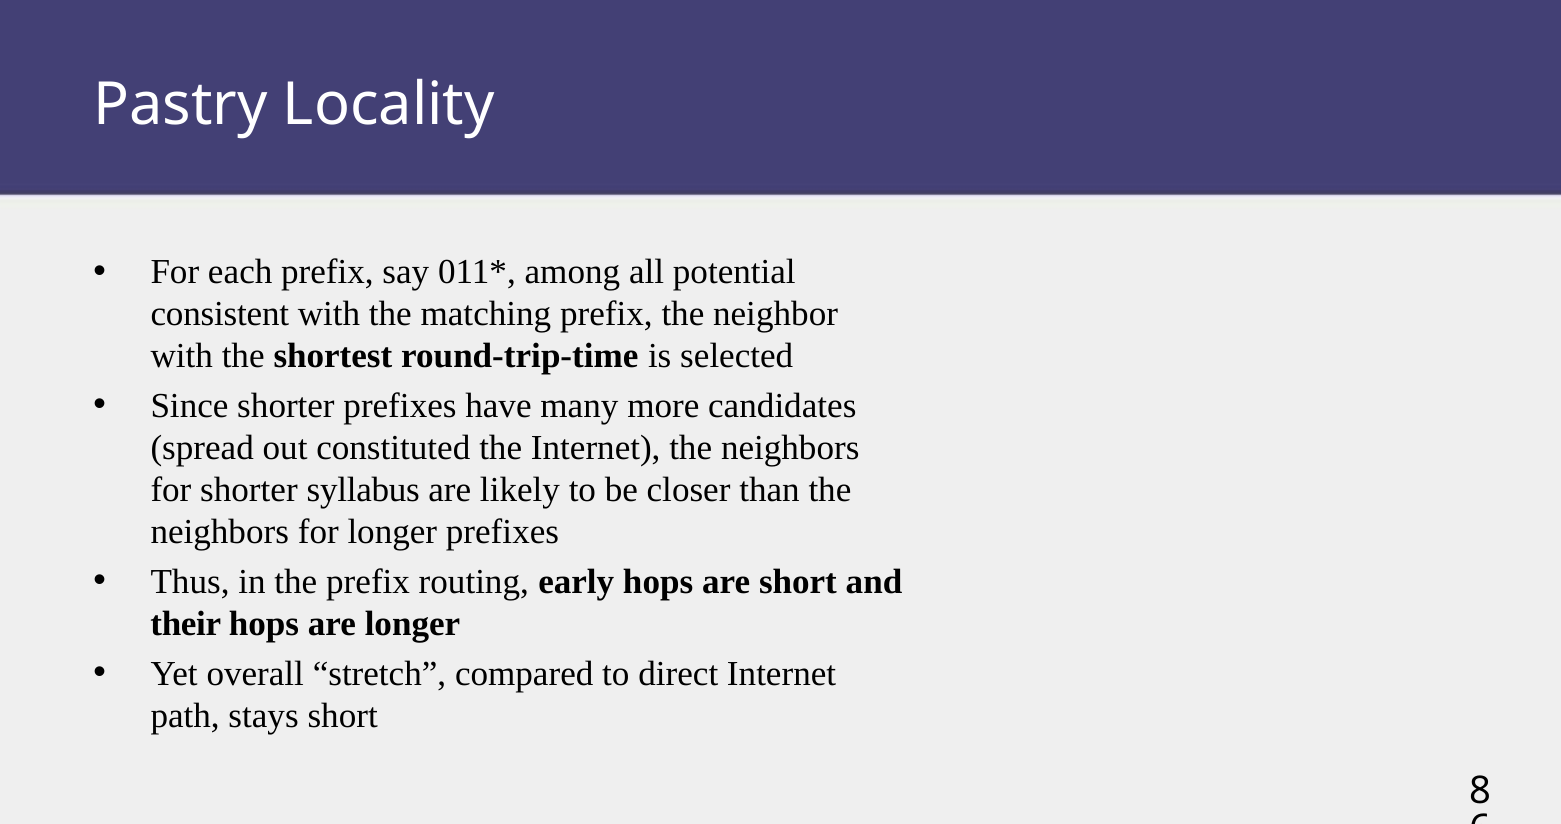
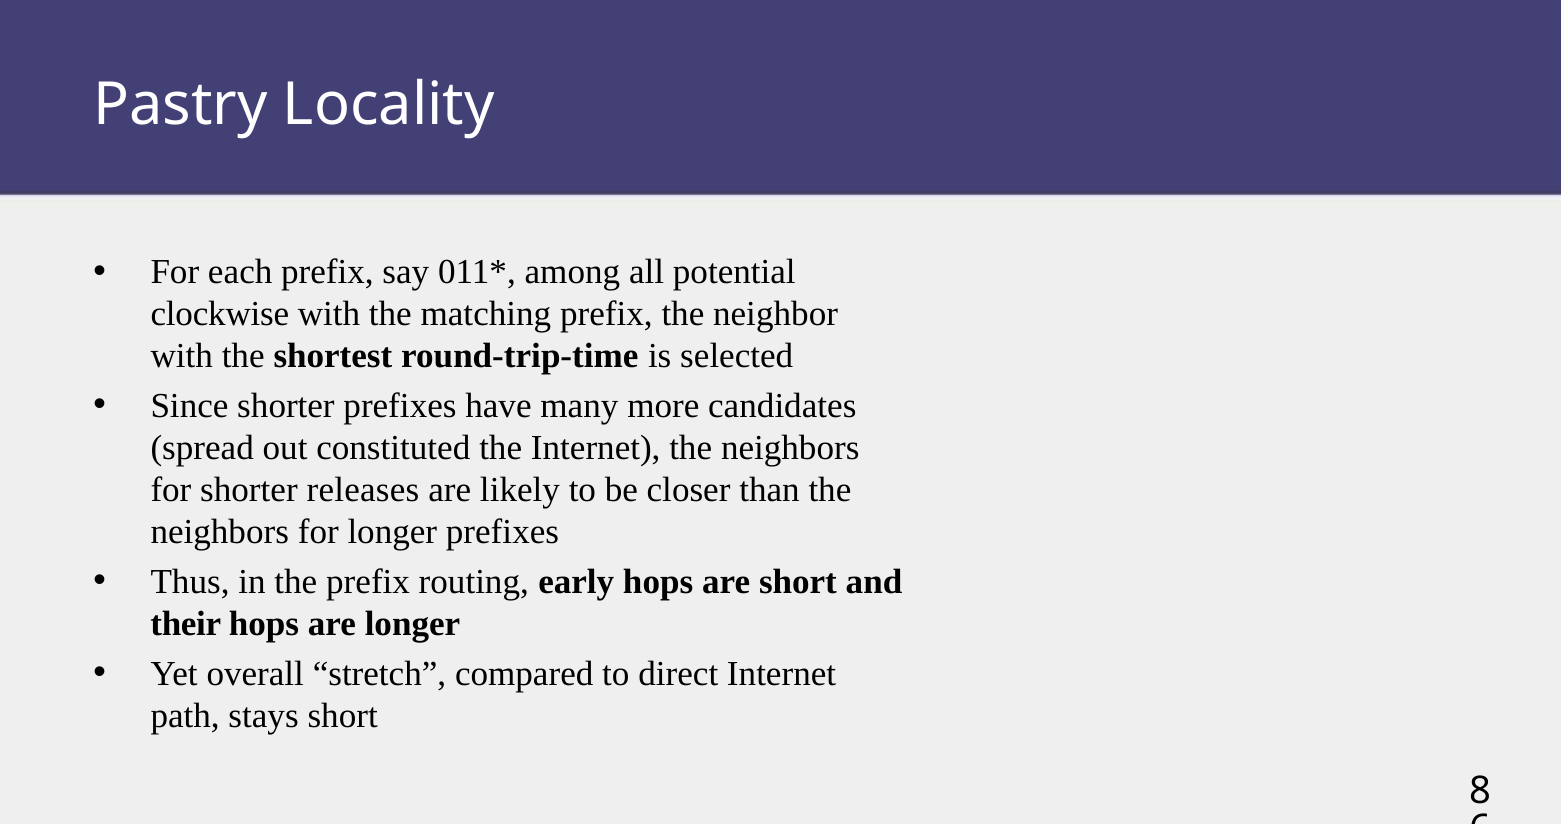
consistent: consistent -> clockwise (220, 314)
syllabus: syllabus -> releases (363, 491)
